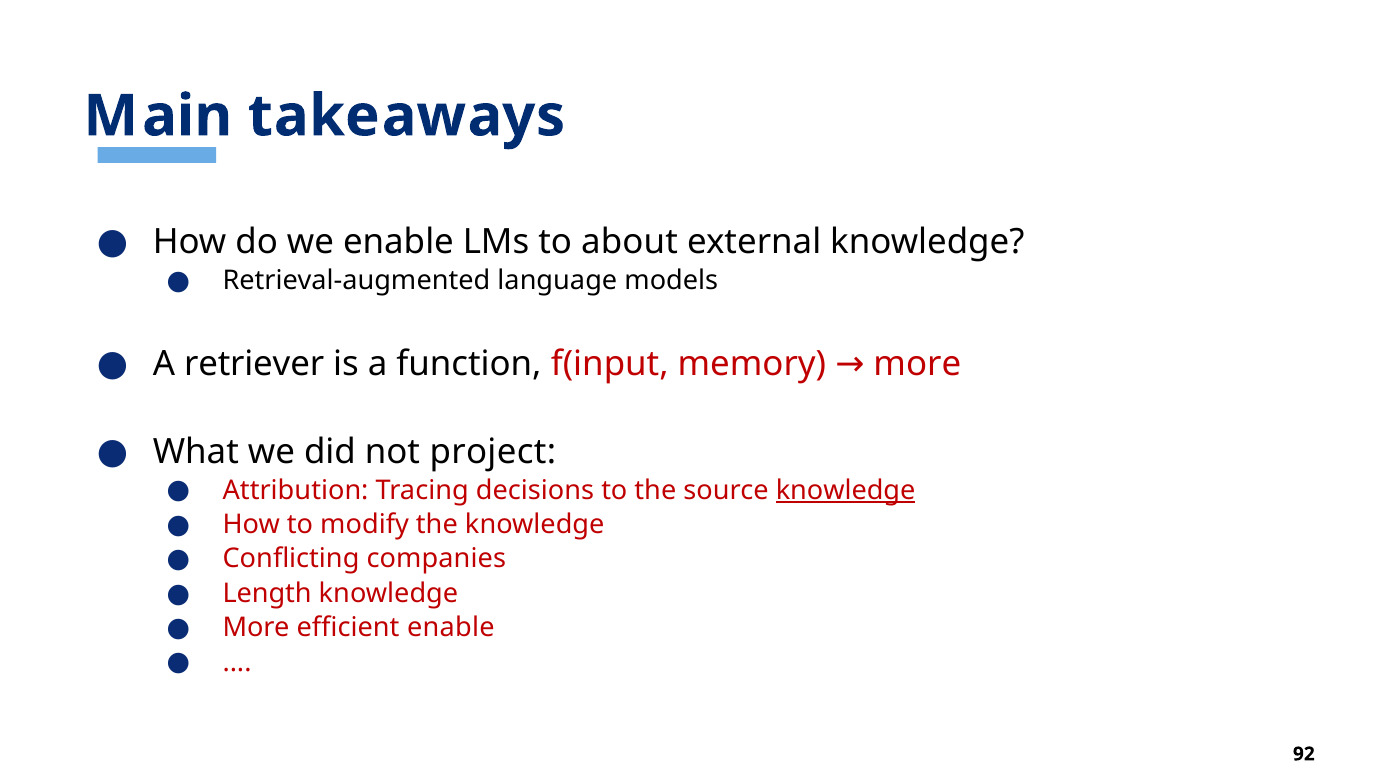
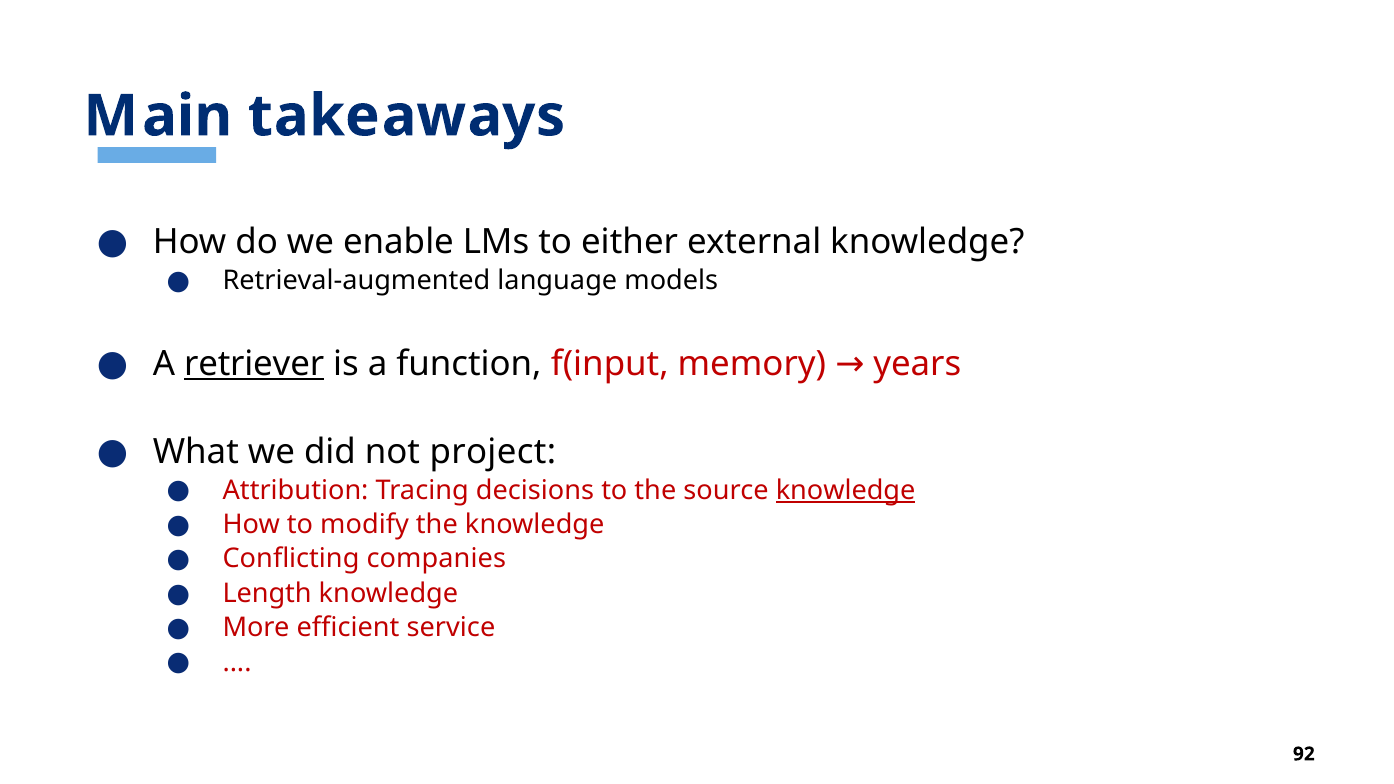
about: about -> either (630, 242)
retriever underline: none -> present (254, 364)
memory more: more -> years (917, 364)
efficient enable: enable -> service (451, 628)
